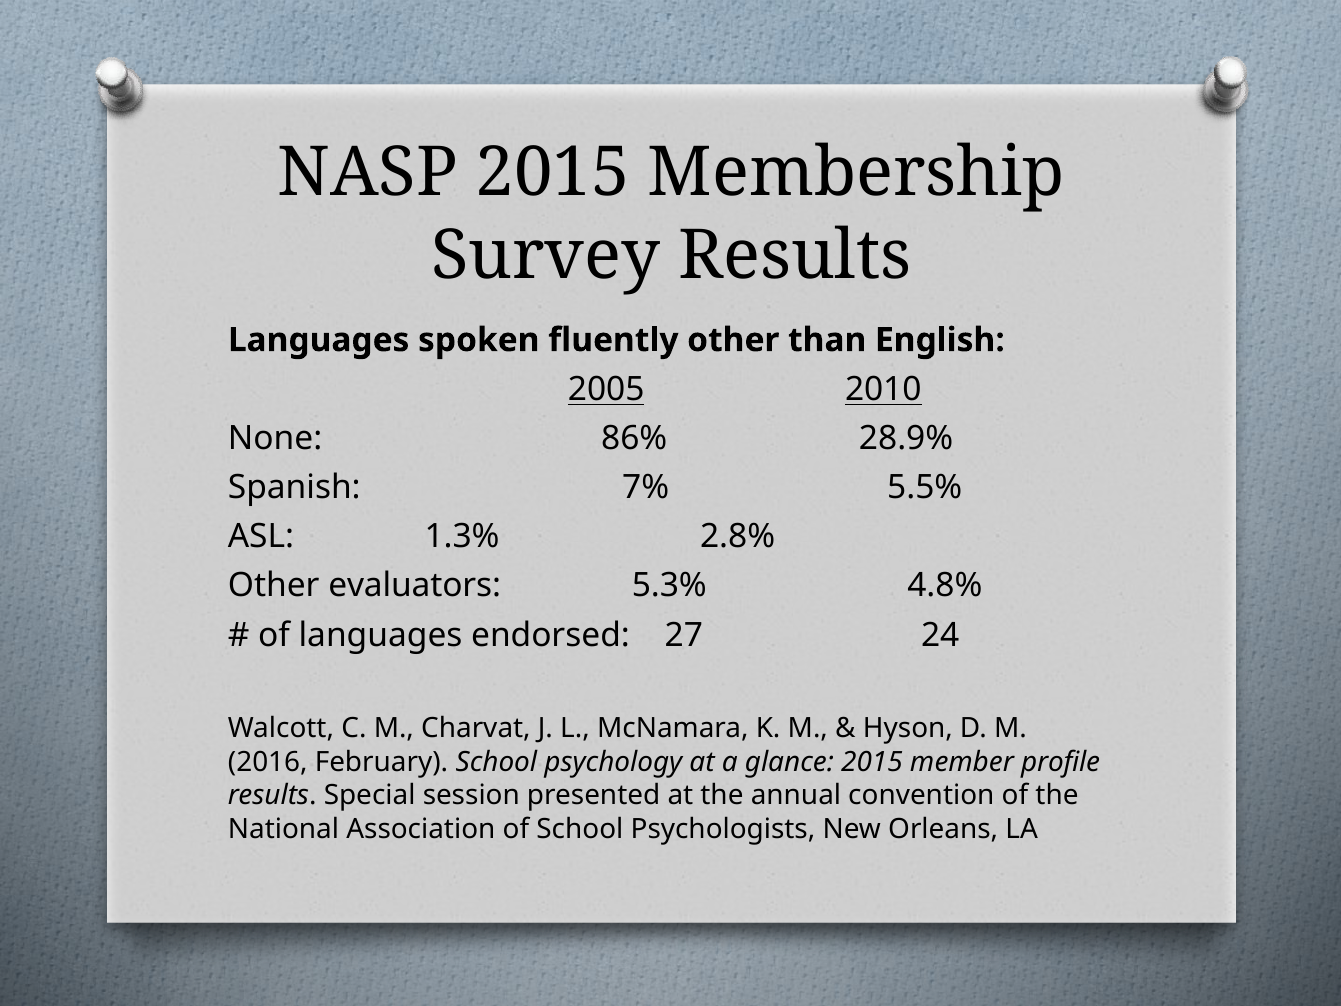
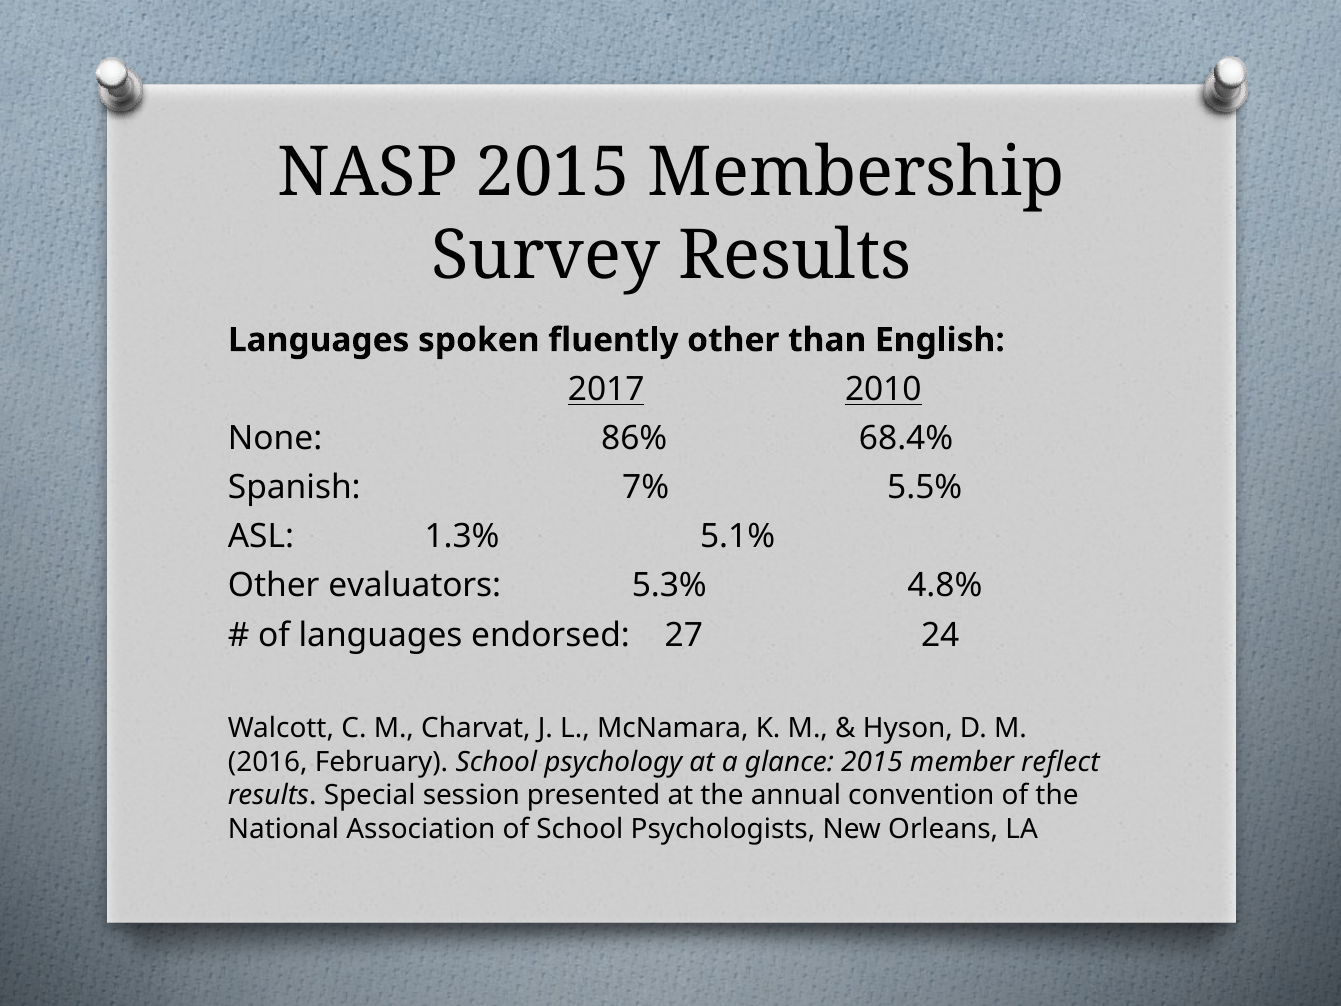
2005: 2005 -> 2017 (606, 389)
28.9%: 28.9% -> 68.4% (906, 438)
2.8%: 2.8% -> 5.1% (738, 537)
profile: profile -> reflect (1060, 762)
